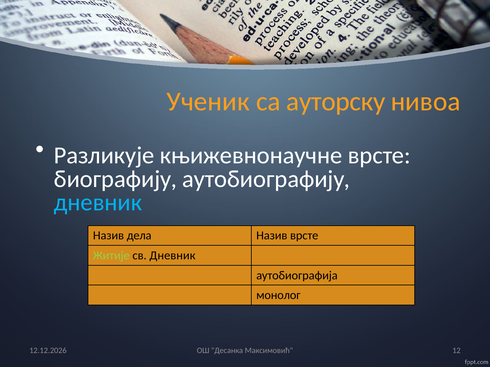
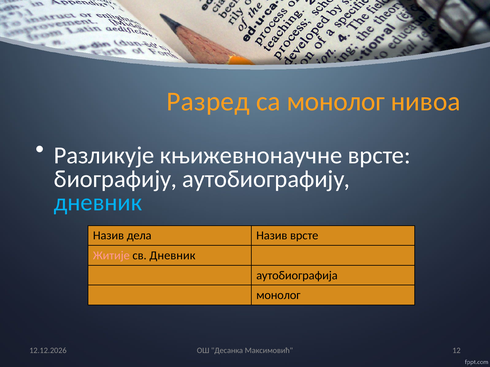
Ученик: Ученик -> Разред (208, 102)
са ауторску: ауторску -> монолог (336, 102)
Житије colour: light green -> pink (111, 256)
